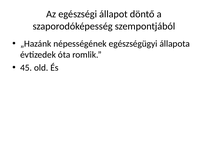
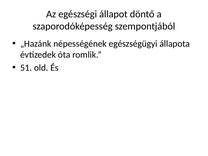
45: 45 -> 51 (26, 68)
